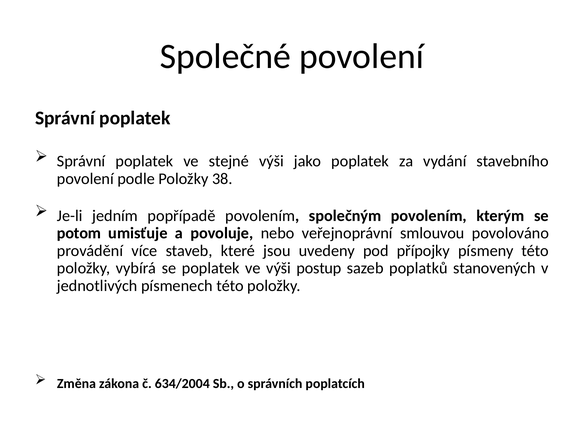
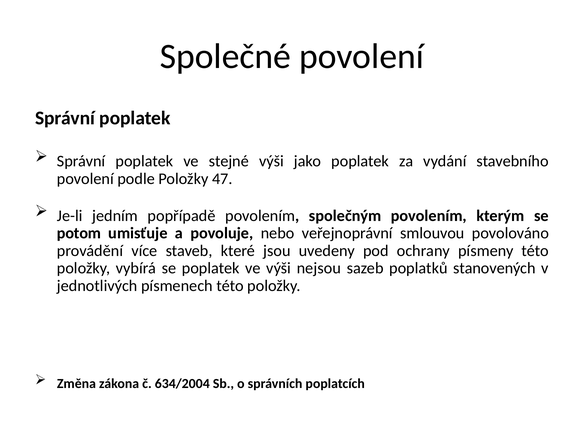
38: 38 -> 47 (222, 179)
přípojky: přípojky -> ochrany (423, 251)
postup: postup -> nejsou (319, 268)
